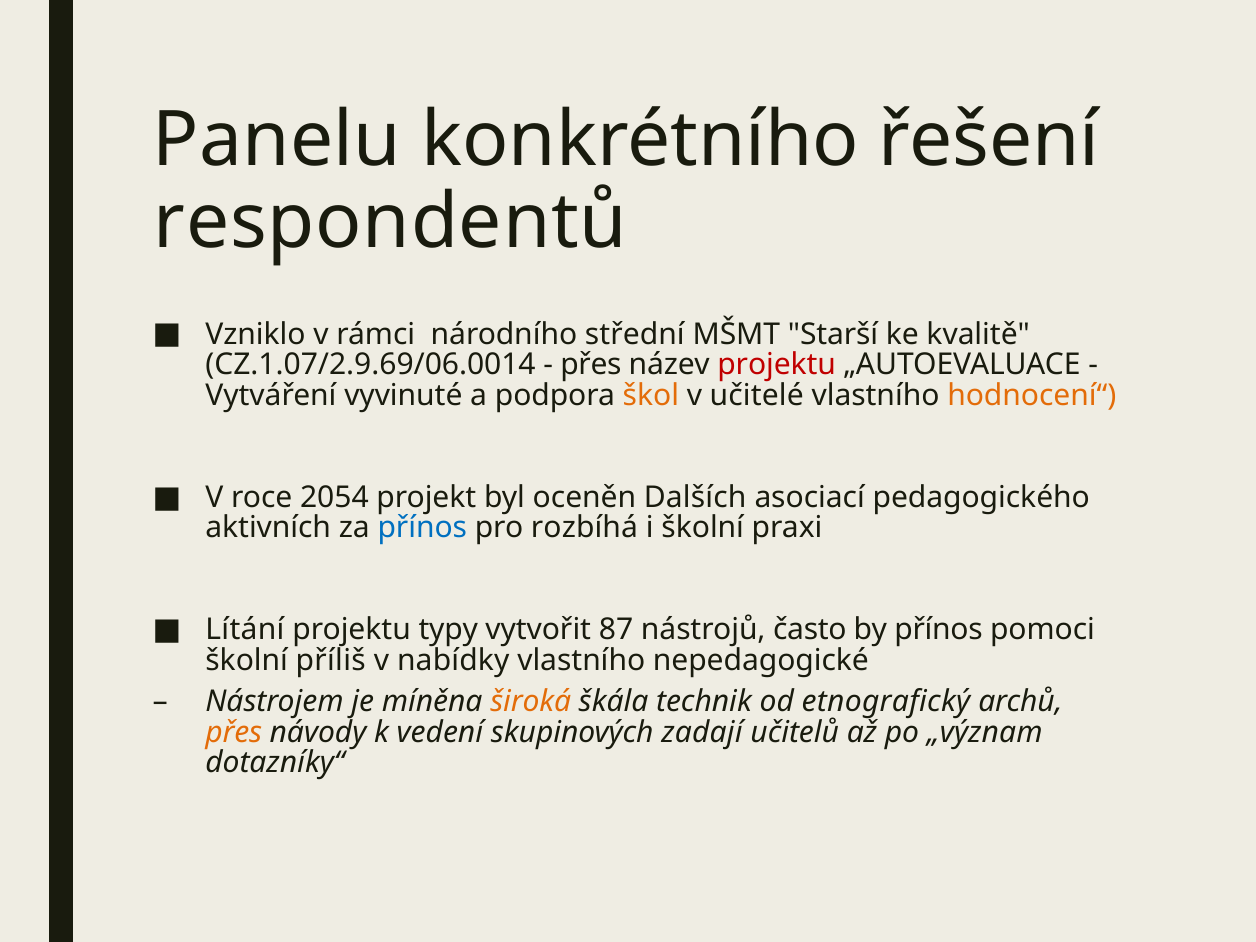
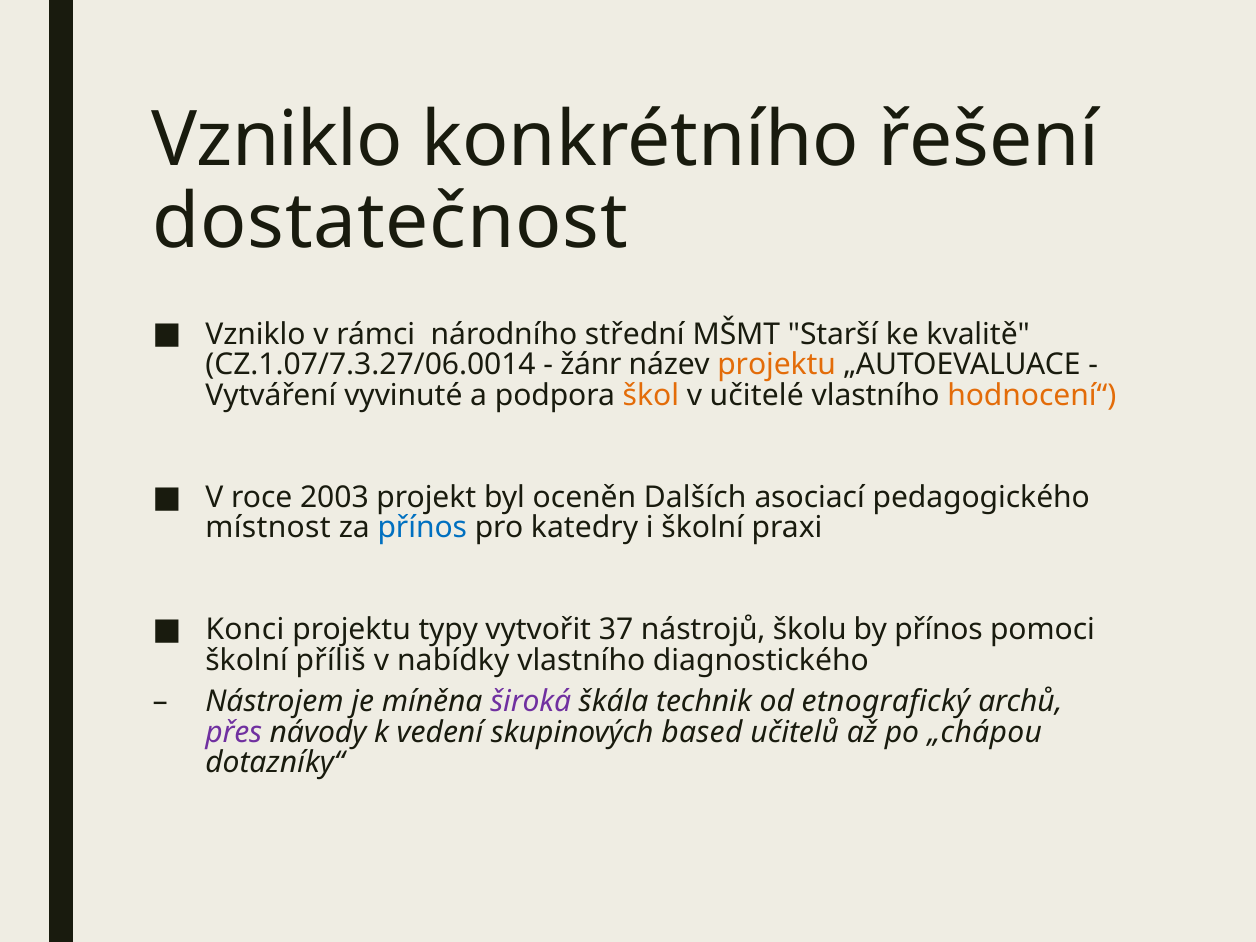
Panelu: Panelu -> Vzniklo (277, 140)
respondentů: respondentů -> dostatečnost (390, 222)
CZ.1.07/2.9.69/06.0014: CZ.1.07/2.9.69/06.0014 -> CZ.1.07/7.3.27/06.0014 (371, 365)
přes: přes -> žánr (591, 365)
projektu colour: red -> orange (777, 365)
2054: 2054 -> 2003 (334, 497)
aktivních: aktivních -> místnost (268, 528)
rozbíhá: rozbíhá -> katedry (585, 528)
Lítání: Lítání -> Konci (245, 630)
87: 87 -> 37 (616, 630)
často: často -> školu (810, 630)
nepedagogické: nepedagogické -> diagnostického (761, 660)
široká colour: orange -> purple (531, 702)
přes colour: orange -> purple (234, 732)
zadají: zadají -> based (702, 732)
„význam: „význam -> „chápou (985, 732)
